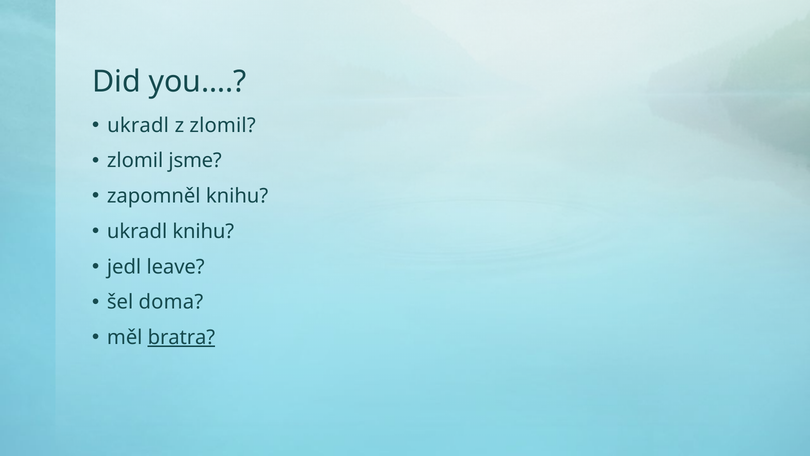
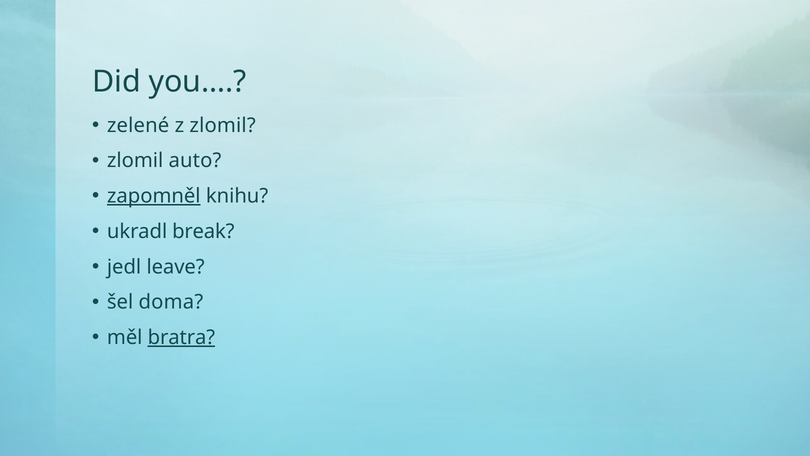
ukradl: ukradl -> zelené (138, 125)
jsme: jsme -> auto (195, 161)
zapomněl underline: none -> present (154, 196)
ukradl knihu: knihu -> break (203, 231)
